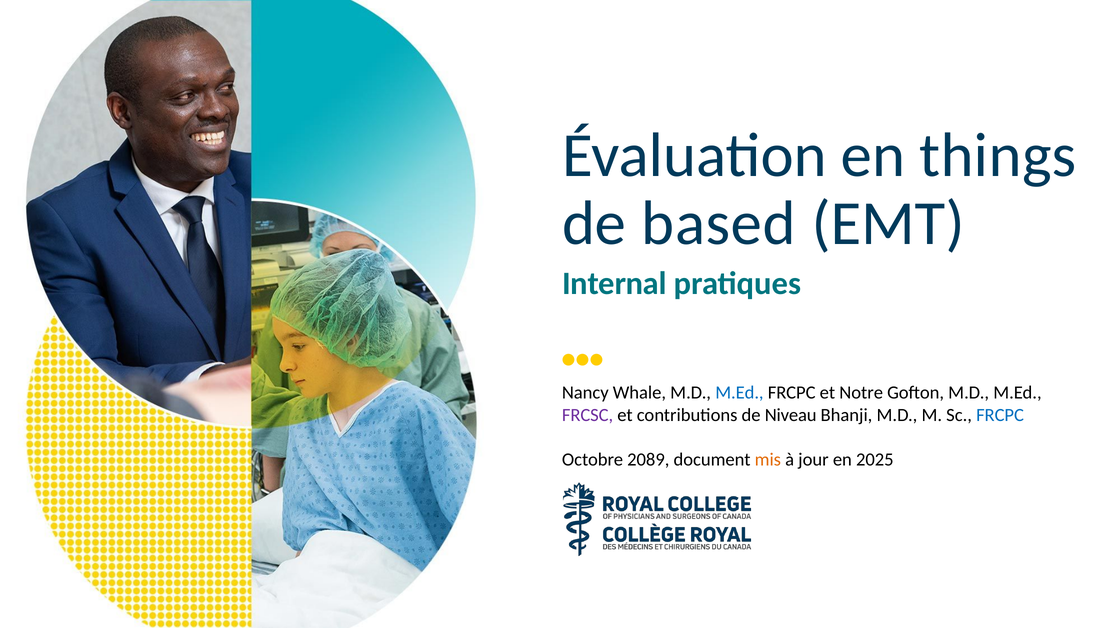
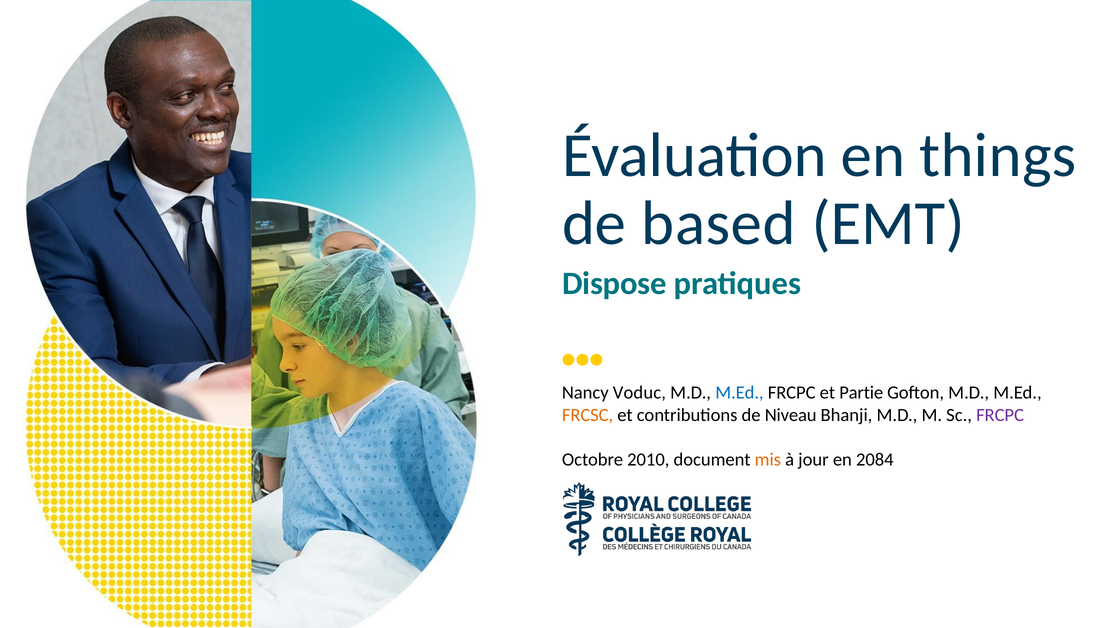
Internal: Internal -> Dispose (614, 284)
Whale: Whale -> Voduc (639, 393)
Notre: Notre -> Partie (861, 393)
FRCSC colour: purple -> orange (588, 415)
FRCPC colour: blue -> purple (1000, 415)
2089: 2089 -> 2010 (648, 460)
2025: 2025 -> 2084 (875, 460)
